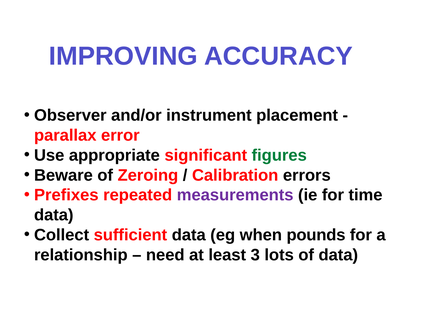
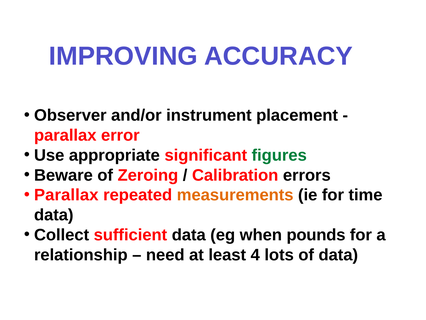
Prefixes: Prefixes -> Parallax (66, 195)
measurements colour: purple -> orange (235, 195)
3: 3 -> 4 (255, 255)
